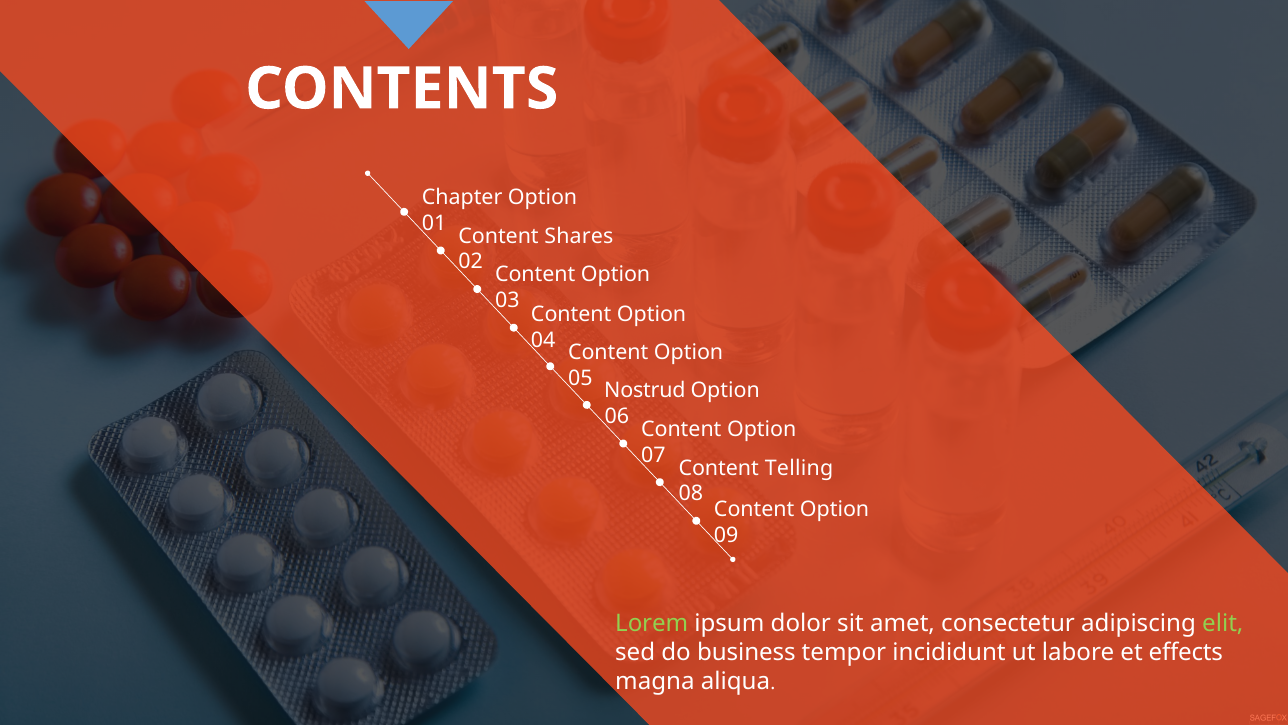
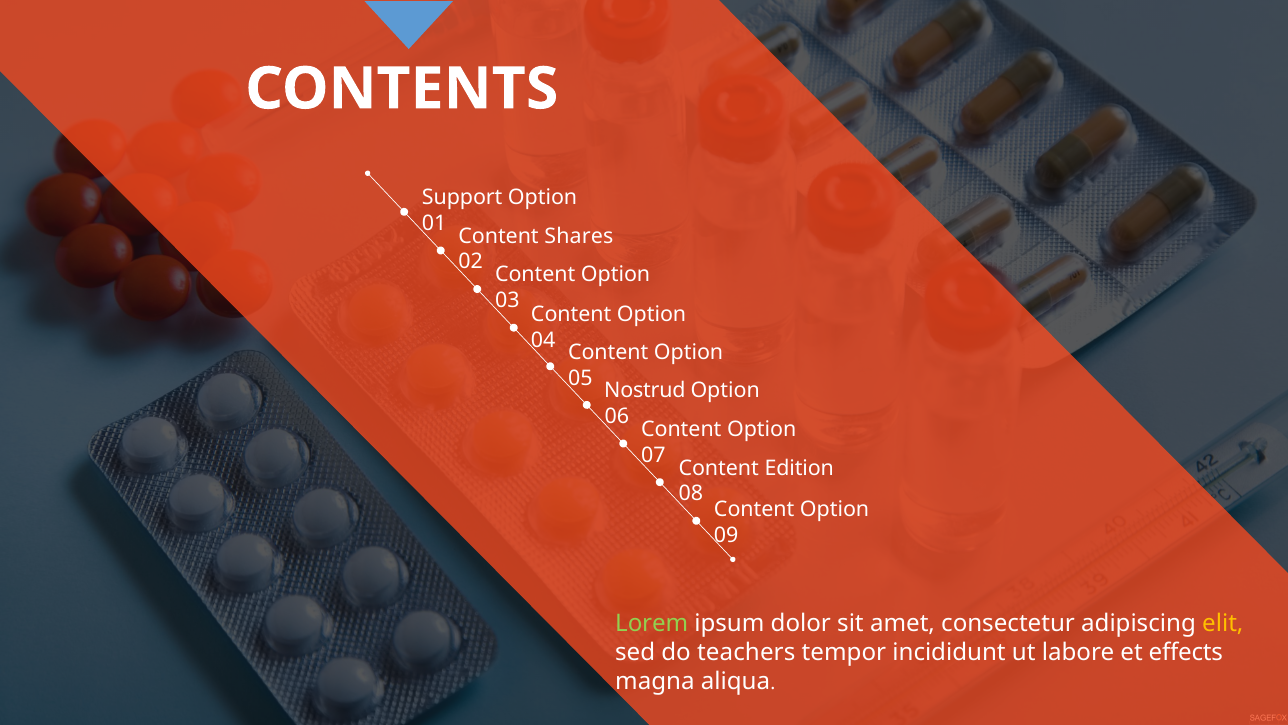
Chapter: Chapter -> Support (462, 198)
Telling: Telling -> Edition (799, 468)
elit colour: light green -> yellow (1223, 623)
business: business -> teachers (746, 652)
